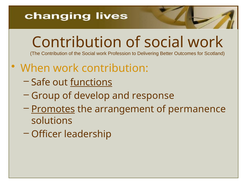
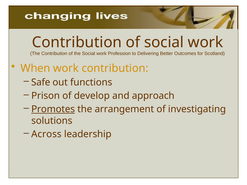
functions underline: present -> none (91, 82)
Group: Group -> Prison (46, 96)
response: response -> approach (153, 96)
permanence: permanence -> investigating (197, 109)
Officer: Officer -> Across (46, 134)
